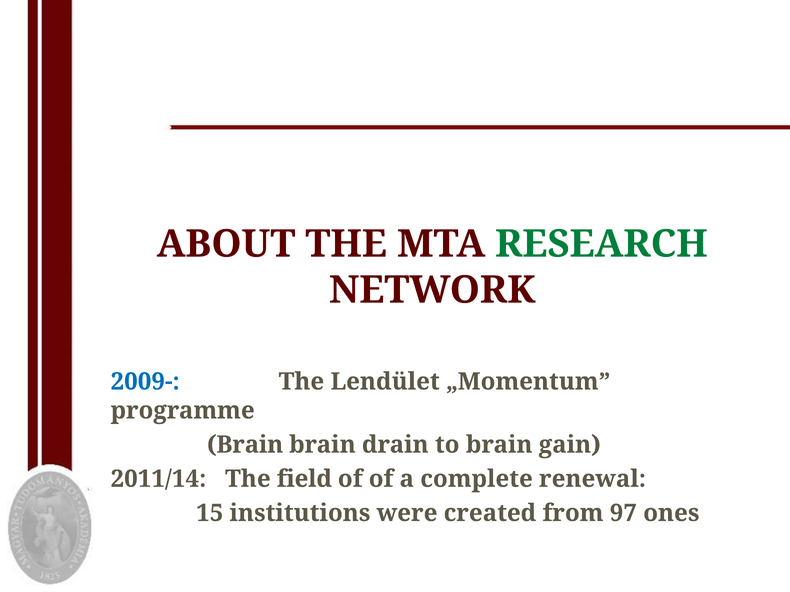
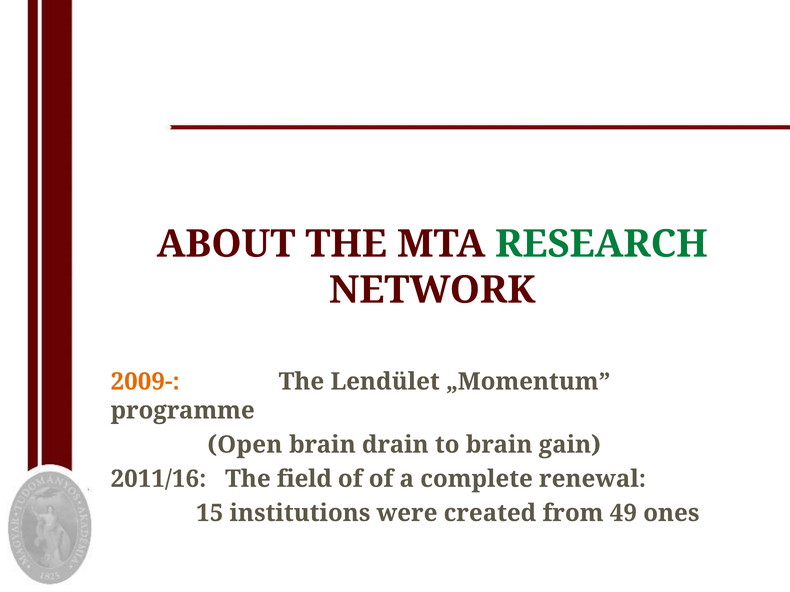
2009- colour: blue -> orange (145, 382)
Brain: Brain -> Open (245, 445)
2011/14: 2011/14 -> 2011/16 (158, 479)
97: 97 -> 49 (623, 513)
